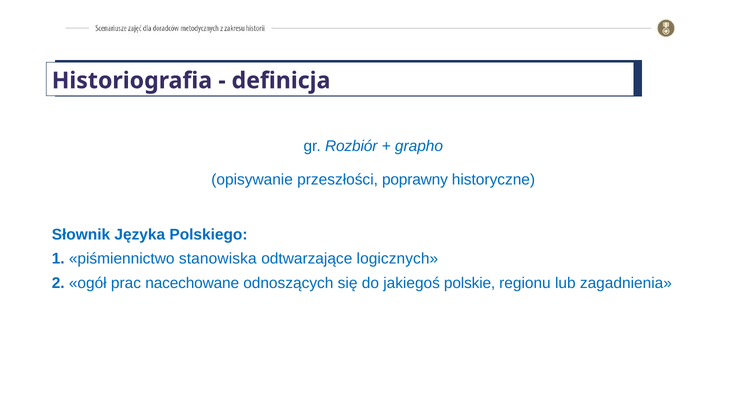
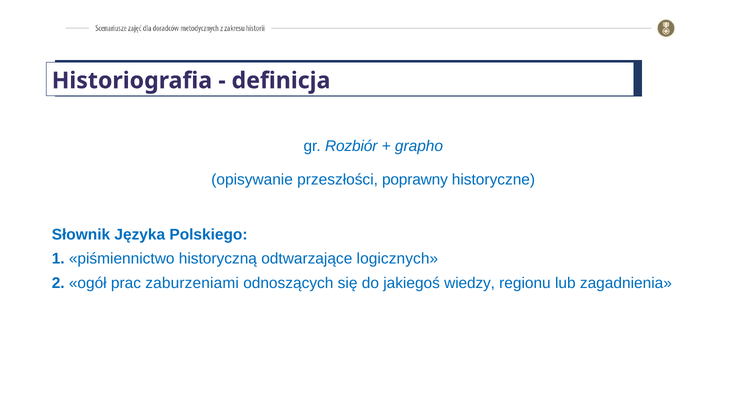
stanowiska: stanowiska -> historyczną (218, 259)
nacechowane: nacechowane -> zaburzeniami (192, 283)
polskie: polskie -> wiedzy (470, 283)
